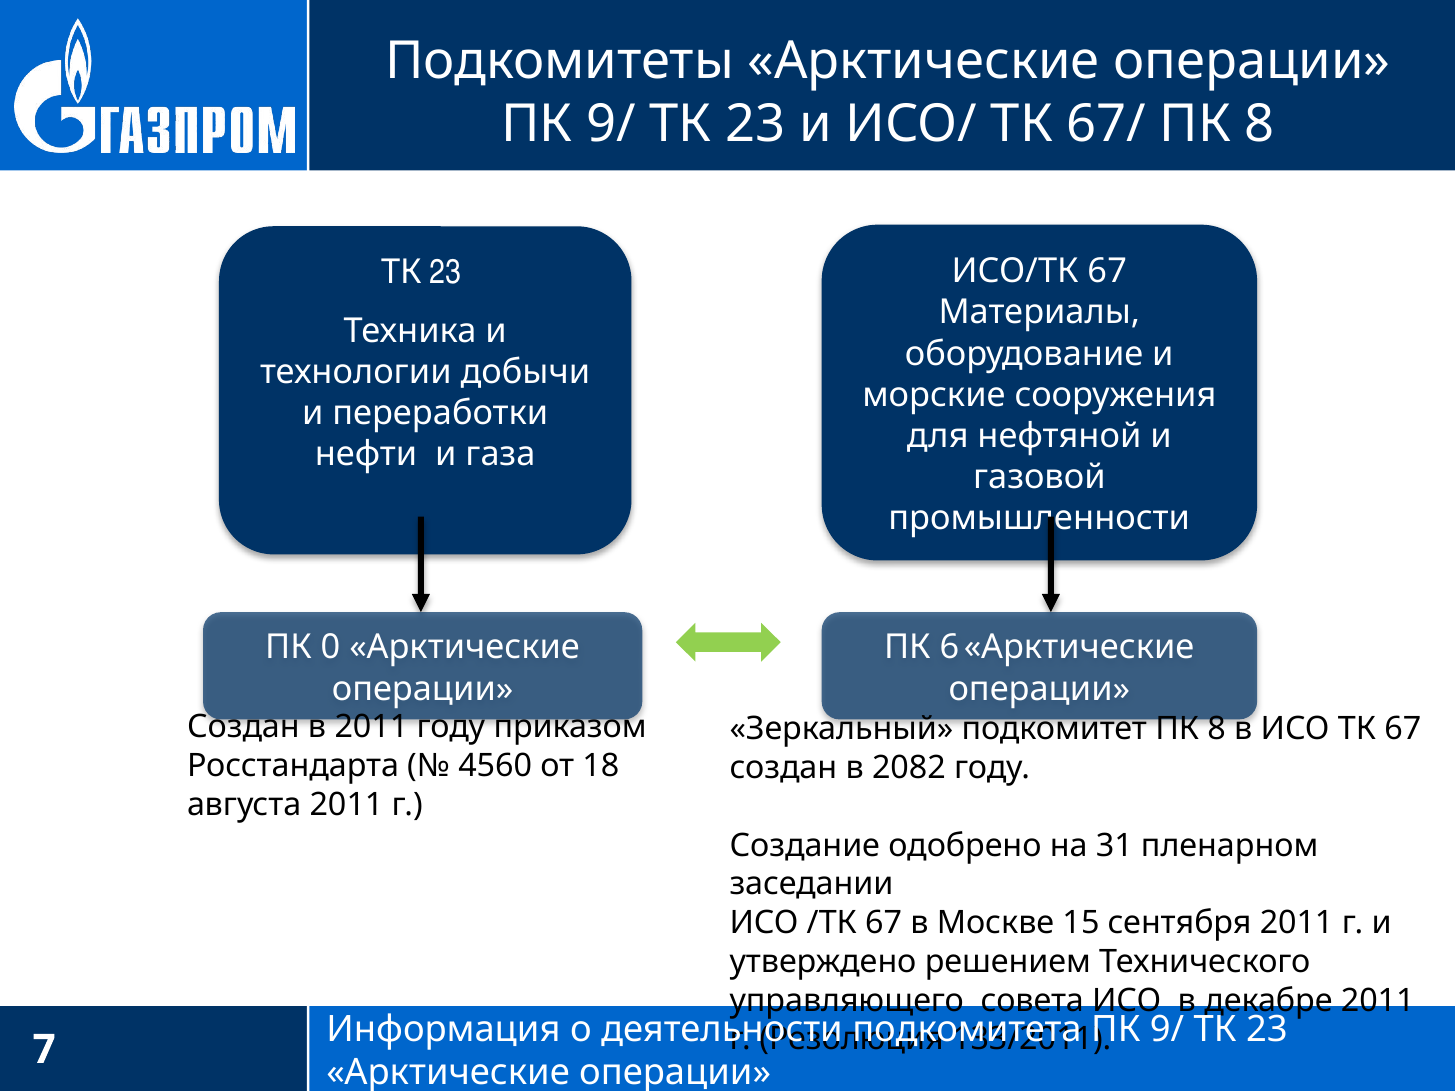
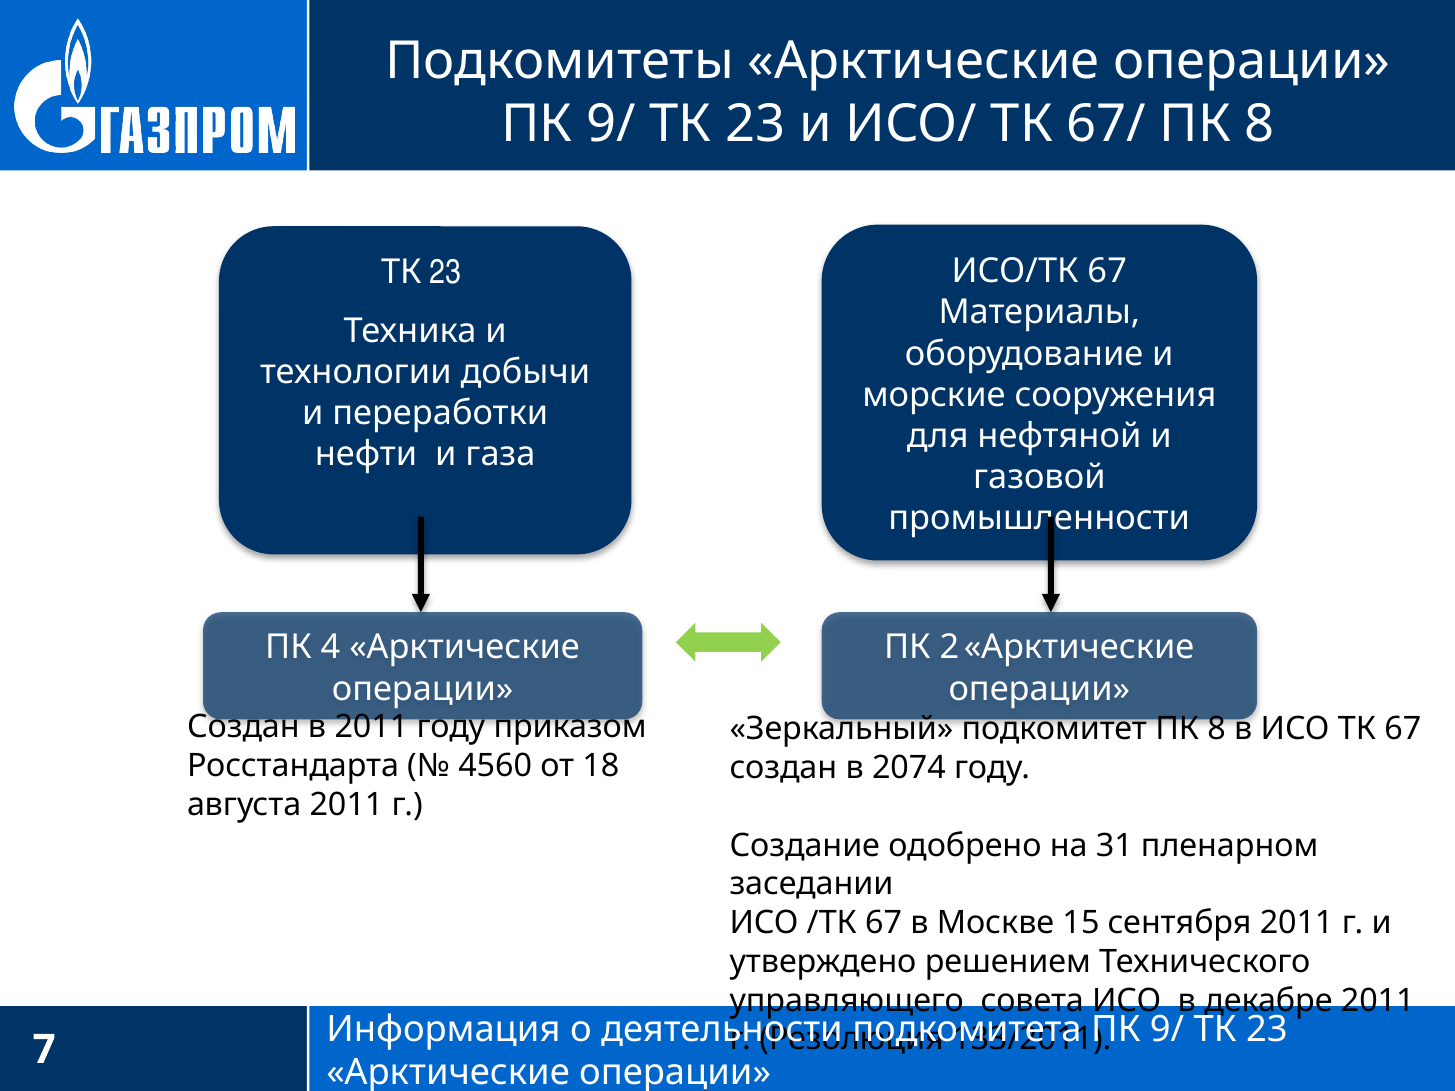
0: 0 -> 4 (331, 648)
6: 6 -> 2 (949, 648)
2082: 2082 -> 2074 (909, 768)
